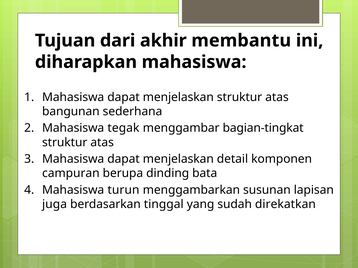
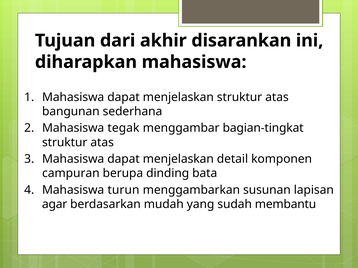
membantu: membantu -> disarankan (241, 41)
juga: juga -> agar (55, 205)
tinggal: tinggal -> mudah (164, 205)
direkatkan: direkatkan -> membantu (286, 205)
